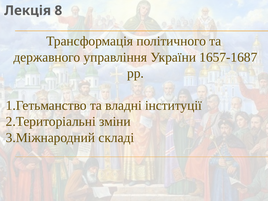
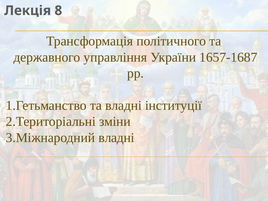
складі: складі -> владні (116, 138)
